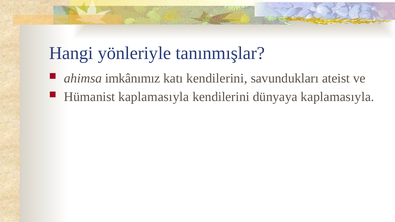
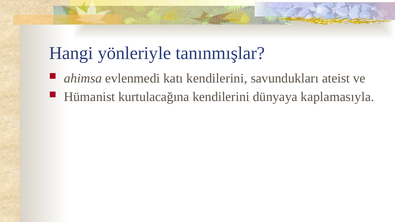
imkânımız: imkânımız -> evlenmedi (133, 78)
Hümanist kaplamasıyla: kaplamasıyla -> kurtulacağına (154, 97)
